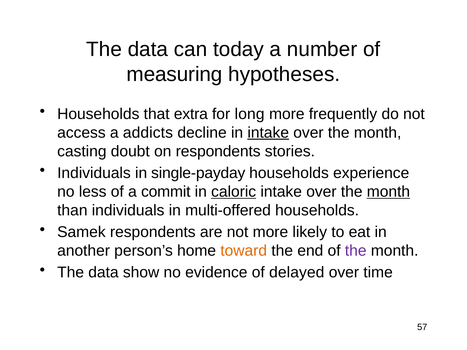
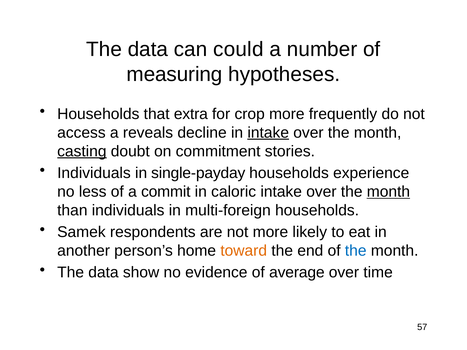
today: today -> could (238, 49)
long: long -> crop (250, 114)
addicts: addicts -> reveals (148, 133)
casting underline: none -> present (82, 151)
on respondents: respondents -> commitment (218, 151)
caloric underline: present -> none (234, 192)
multi-offered: multi-offered -> multi-foreign (228, 210)
the colour: purple -> blue (356, 251)
delayed: delayed -> average (297, 273)
